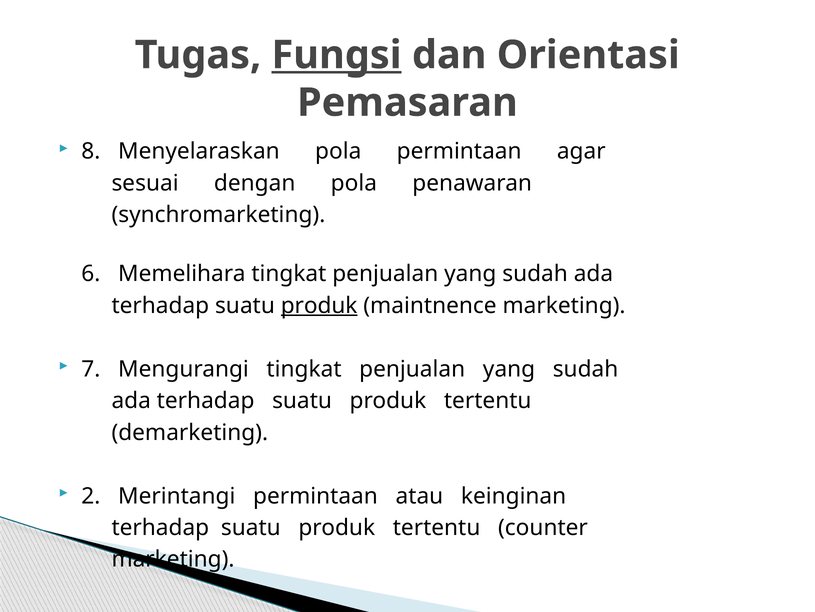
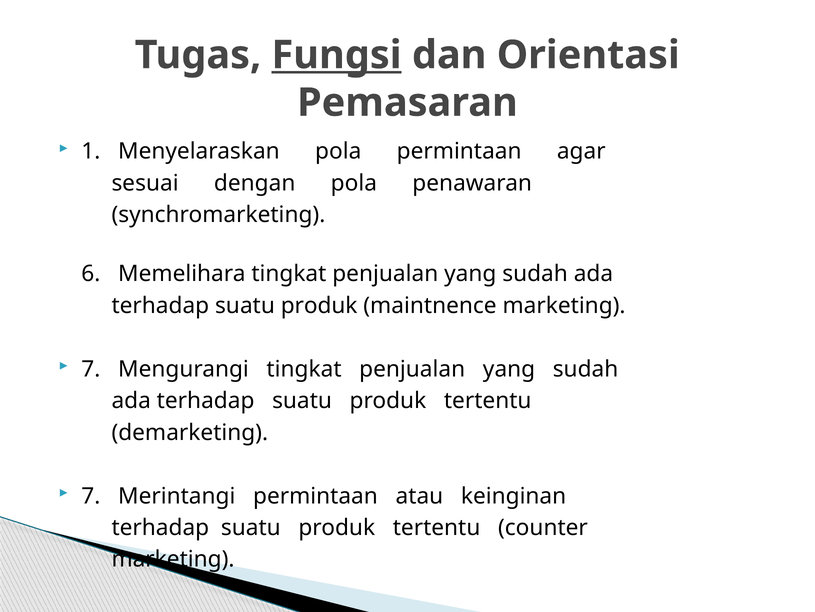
8: 8 -> 1 (91, 151)
produk underline: present -> none (319, 305)
2: 2 -> 7 (91, 495)
